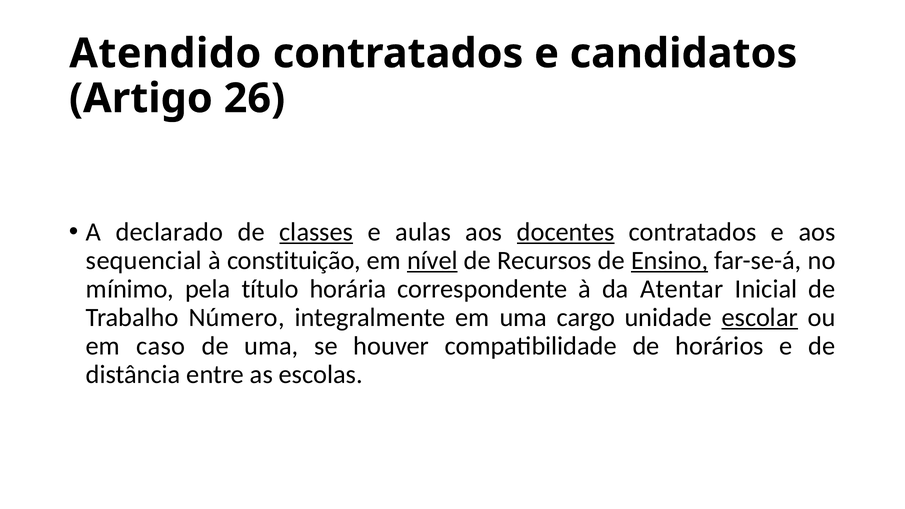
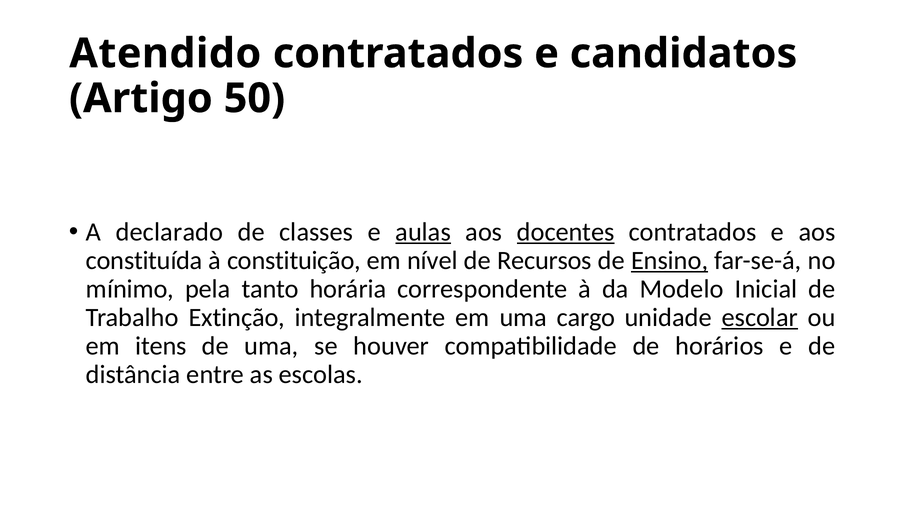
26: 26 -> 50 (254, 98)
classes underline: present -> none (316, 232)
aulas underline: none -> present (423, 232)
sequencial: sequencial -> constituída (144, 261)
nível underline: present -> none (432, 261)
título: título -> tanto (270, 289)
Atentar: Atentar -> Modelo (682, 289)
Número: Número -> Extinção (237, 318)
caso: caso -> itens (161, 346)
